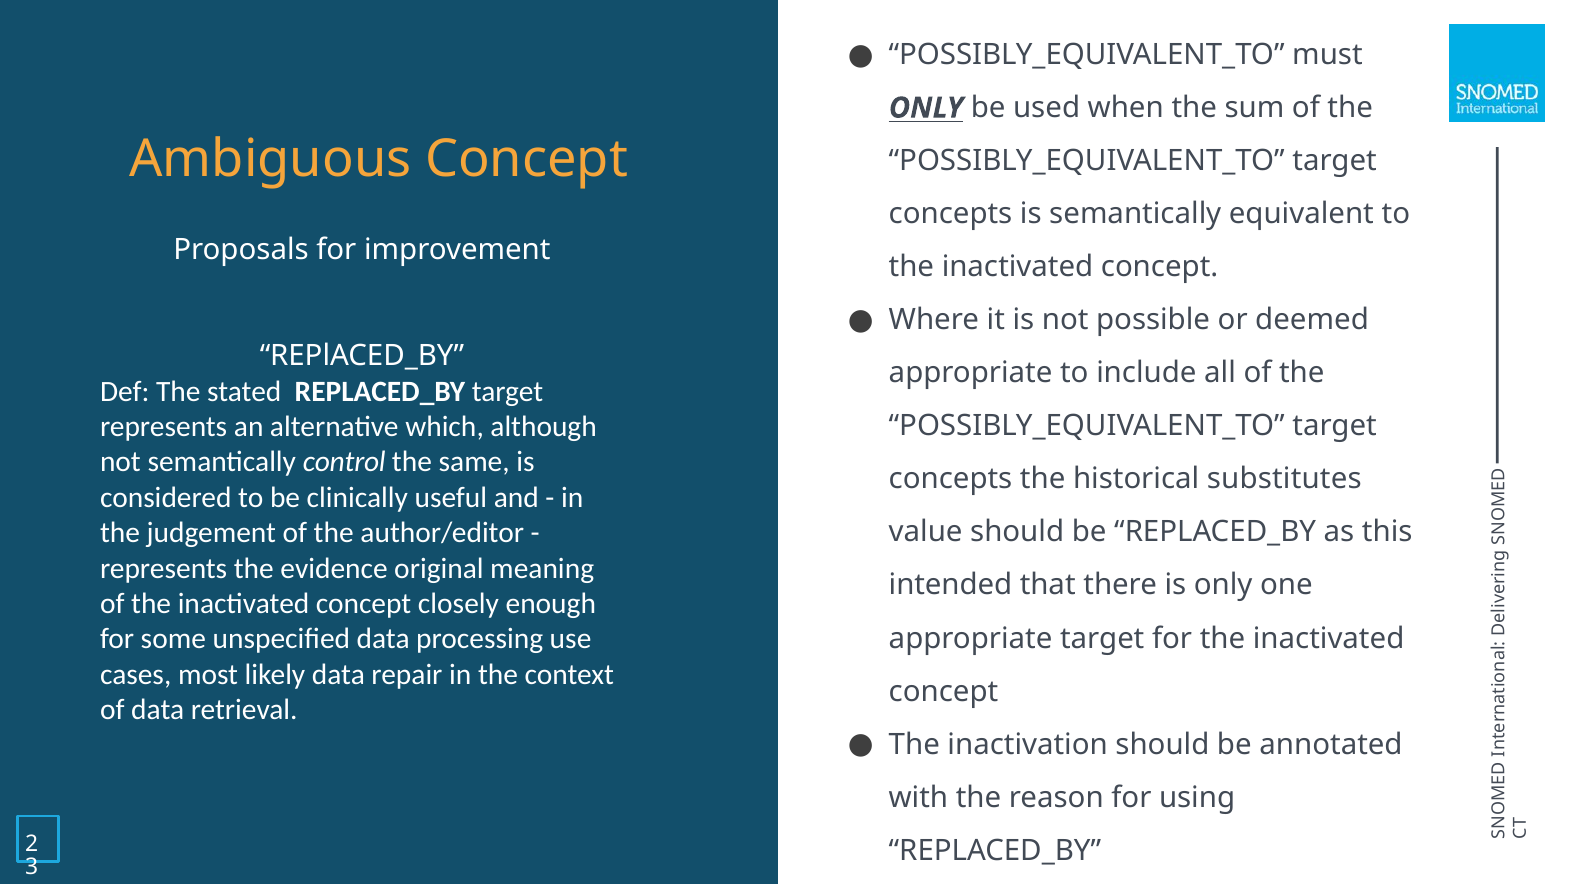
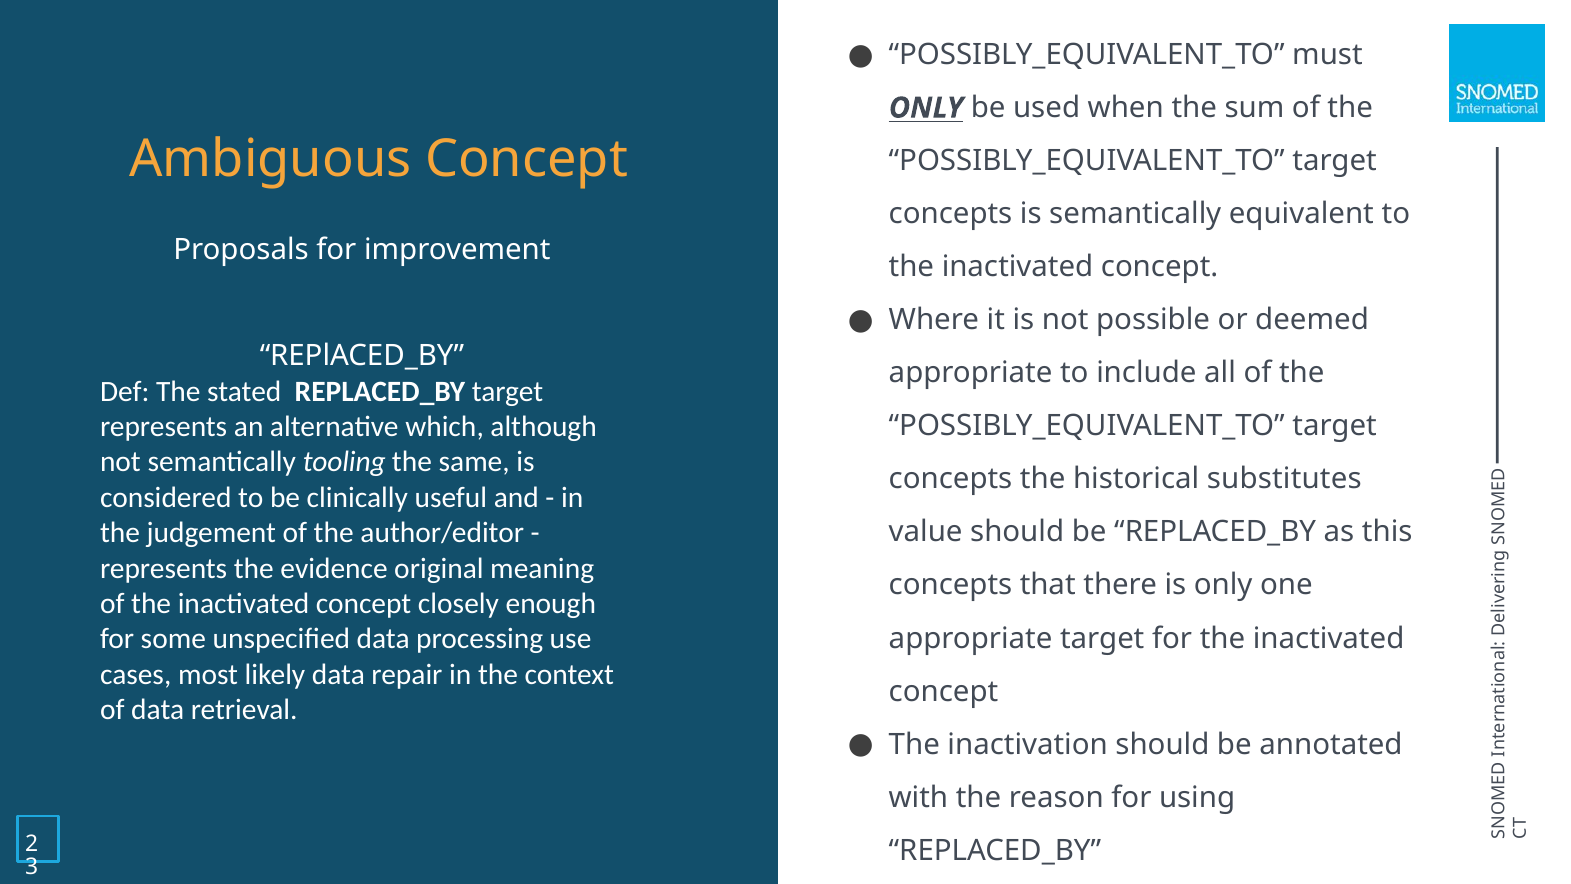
control: control -> tooling (344, 462)
intended: intended -> concepts (950, 585)
